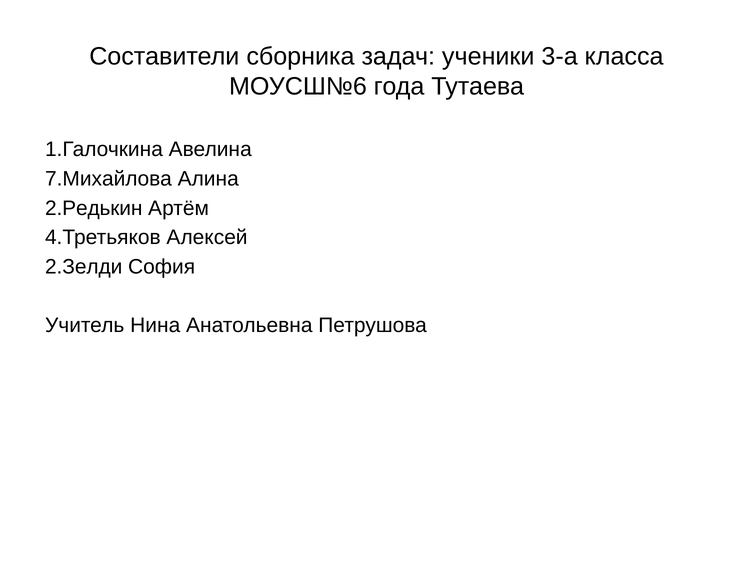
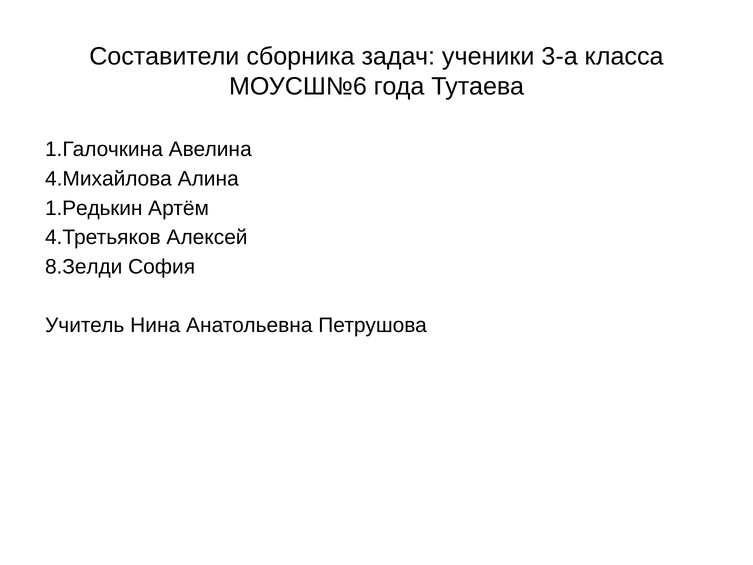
7.Михайлова: 7.Михайлова -> 4.Михайлова (108, 179)
2.Редькин: 2.Редькин -> 1.Редькин (94, 208)
2.Зелди: 2.Зелди -> 8.Зелди (84, 267)
